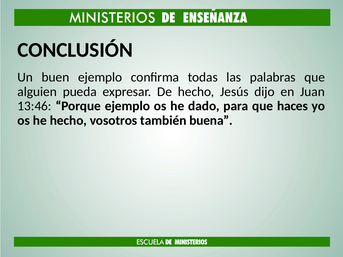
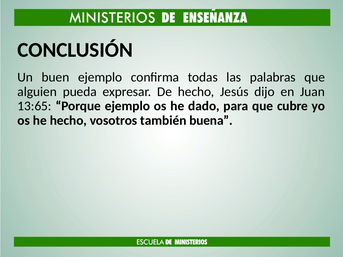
13:46: 13:46 -> 13:65 (35, 106)
haces: haces -> cubre (292, 106)
